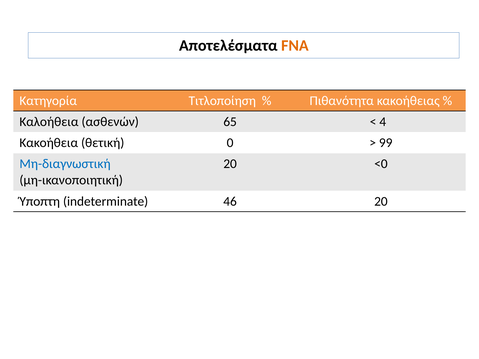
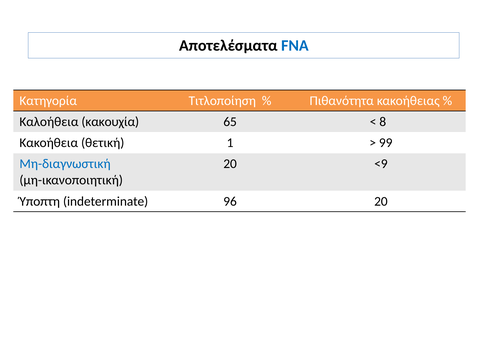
FNA colour: orange -> blue (295, 46)
ασθενών: ασθενών -> κακουχία (110, 122)
4: 4 -> 8 (383, 122)
0: 0 -> 1 (230, 143)
<0: <0 -> <9 (381, 164)
46: 46 -> 96 (230, 201)
